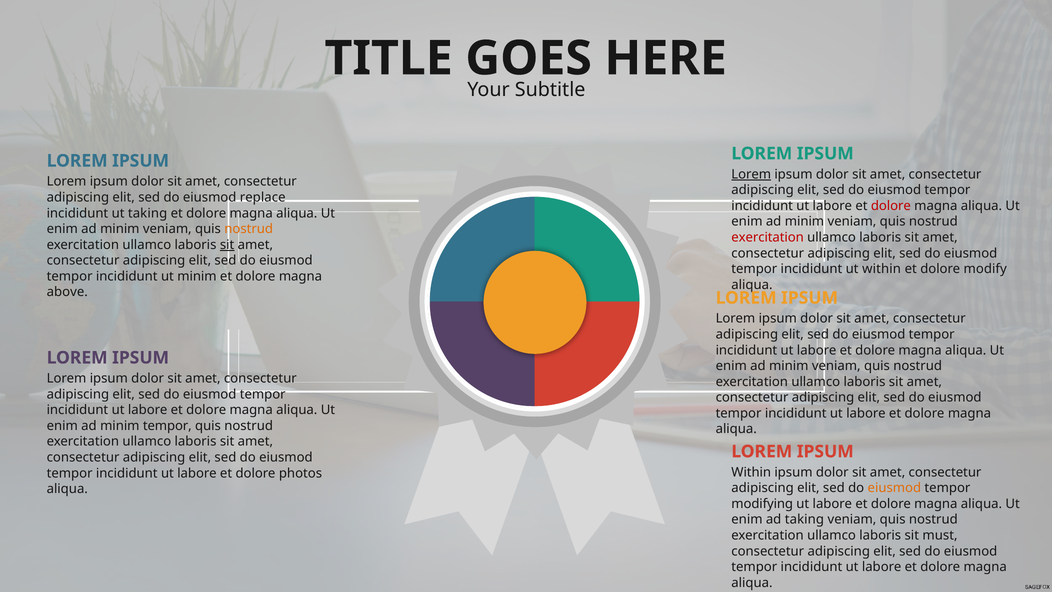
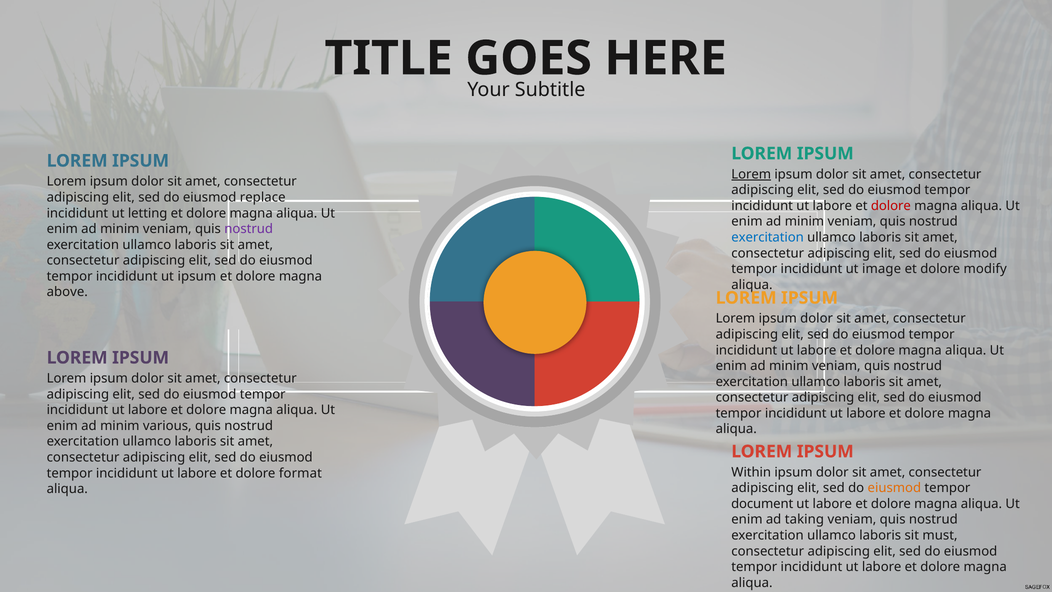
ut taking: taking -> letting (148, 213)
nostrud colour: orange -> purple (249, 229)
exercitation colour: red -> blue (768, 237)
sit underline: present -> none (227, 245)
ut within: within -> image (882, 269)
ut minim: minim -> ipsum (197, 276)
minim tempor: tempor -> various (167, 426)
photos: photos -> format (300, 473)
modifying: modifying -> document (762, 504)
